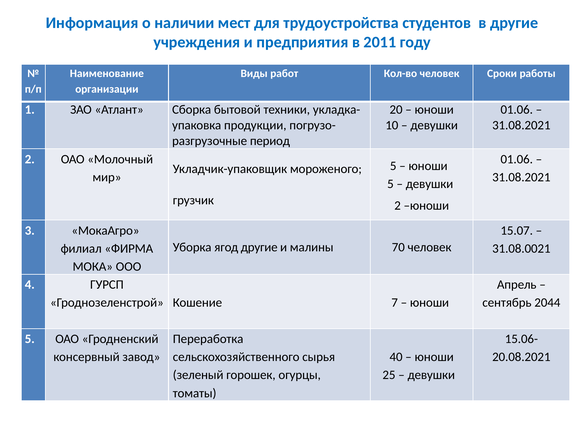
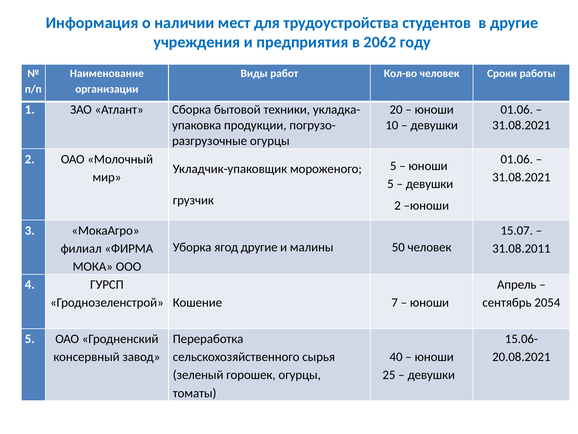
2011: 2011 -> 2062 (380, 42)
период: период -> огурцы (270, 141)
70: 70 -> 50 (398, 247)
31.08.0021: 31.08.0021 -> 31.08.2011 (521, 248)
2044: 2044 -> 2054 (547, 302)
